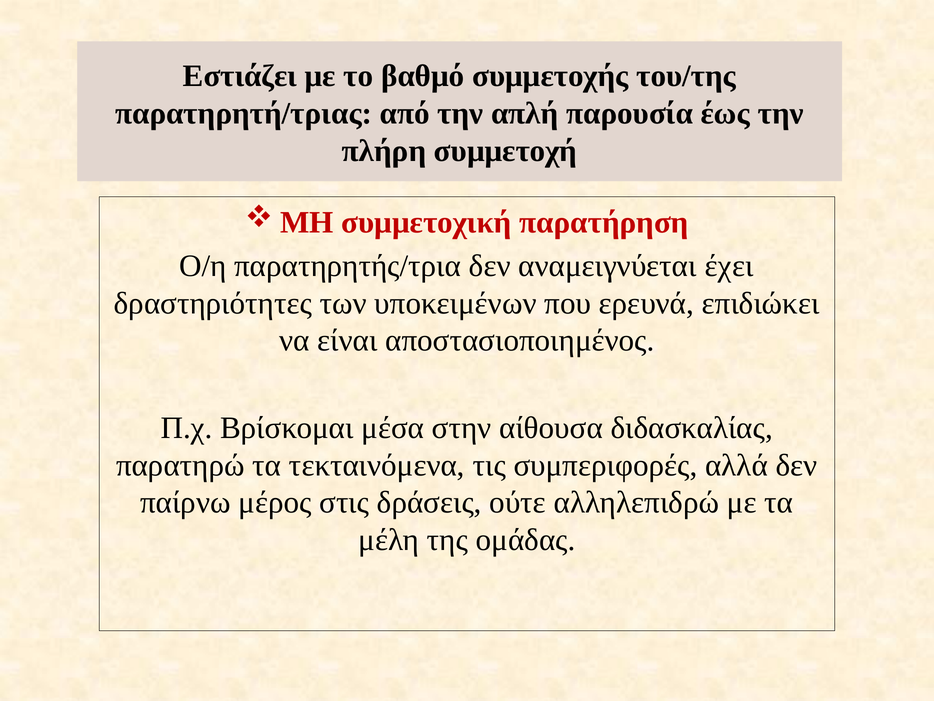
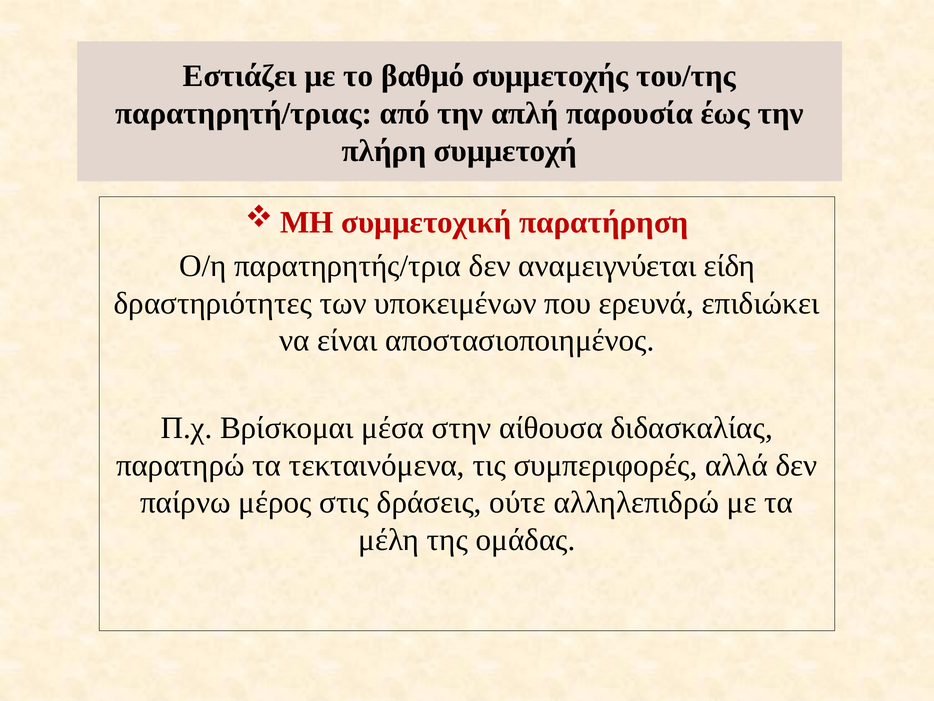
έχει: έχει -> είδη (730, 266)
